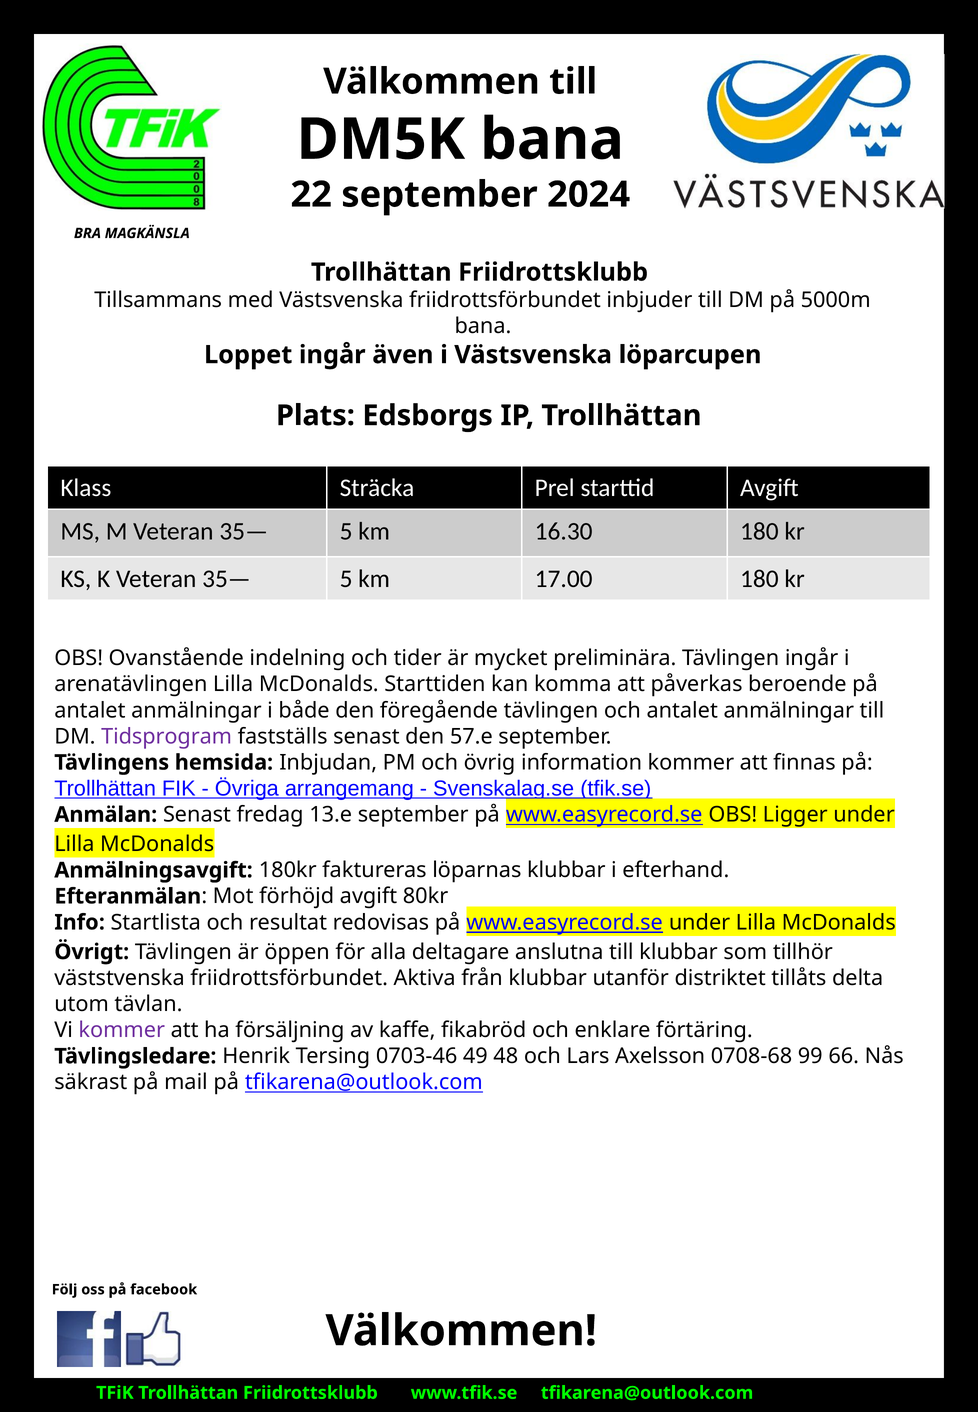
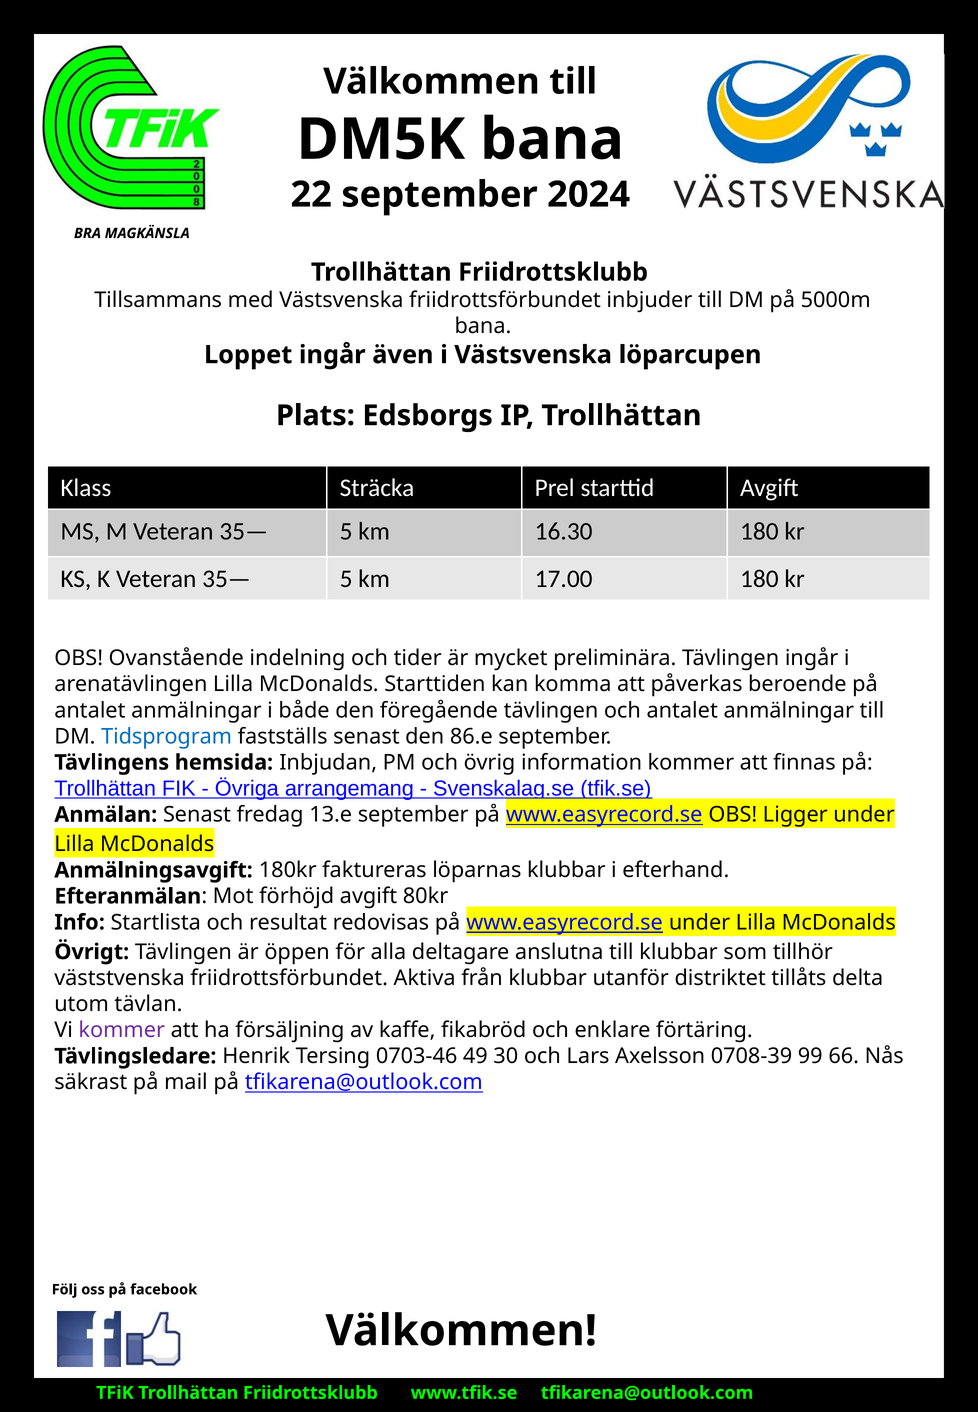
Tidsprogram colour: purple -> blue (167, 737)
57.e: 57.e -> 86.e (471, 737)
48: 48 -> 30 (506, 1057)
0708-68: 0708-68 -> 0708-39 (751, 1057)
